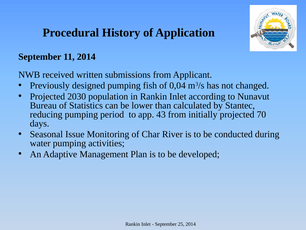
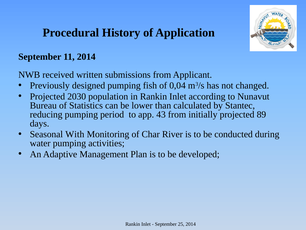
70: 70 -> 89 (261, 114)
Issue: Issue -> With (75, 134)
